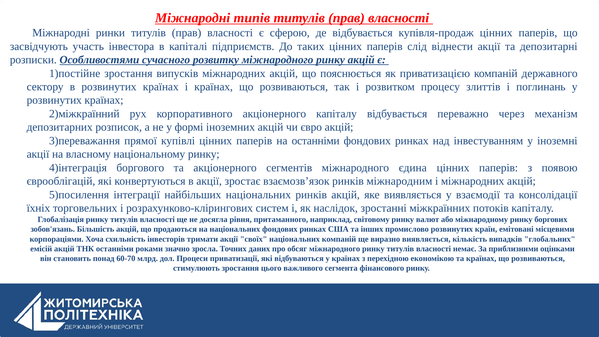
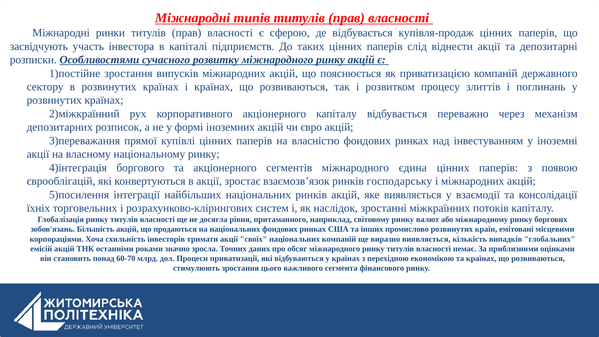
на останніми: останніми -> власністю (316, 141)
міжнародним: міжнародним -> господарську (399, 181)
